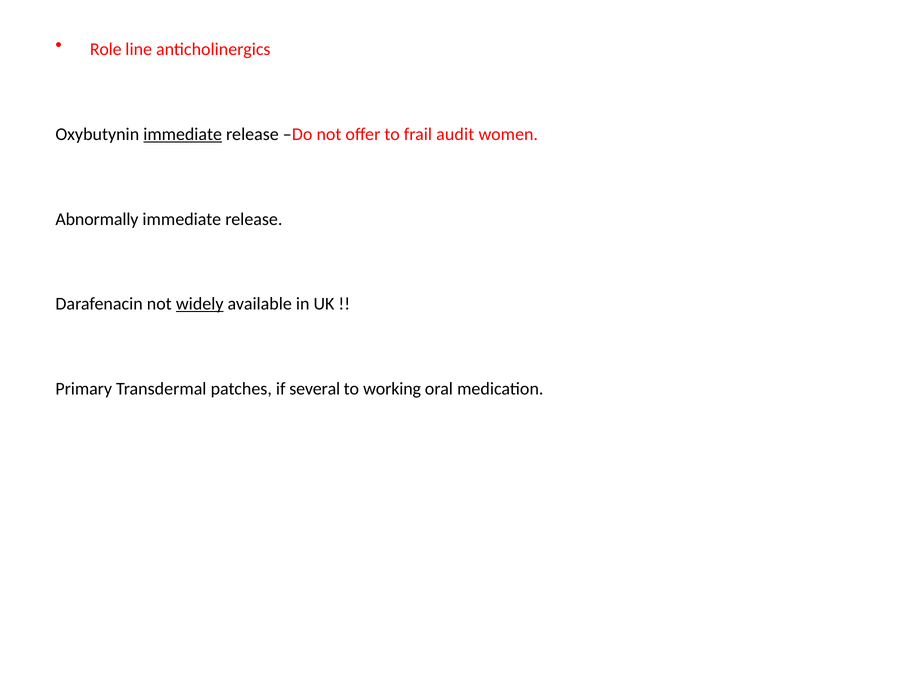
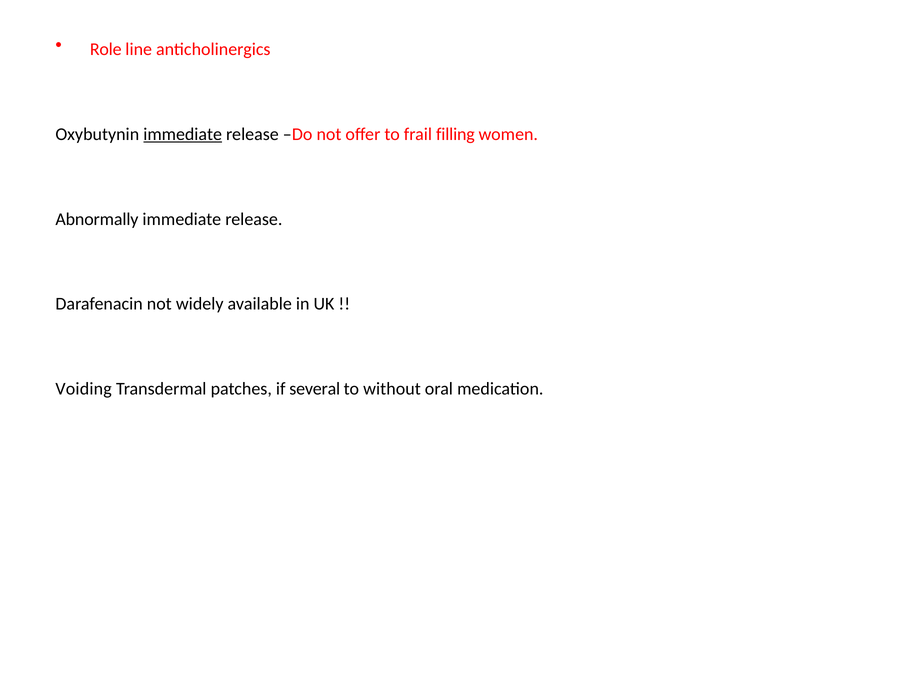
audit: audit -> filling (455, 134)
widely underline: present -> none (200, 304)
Primary: Primary -> Voiding (84, 389)
working: working -> without (392, 389)
